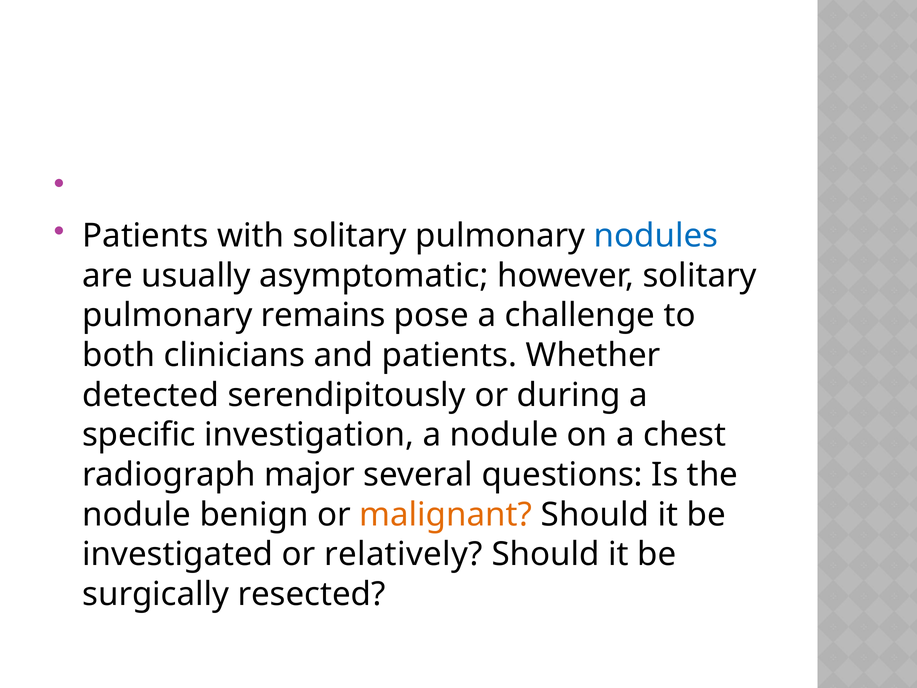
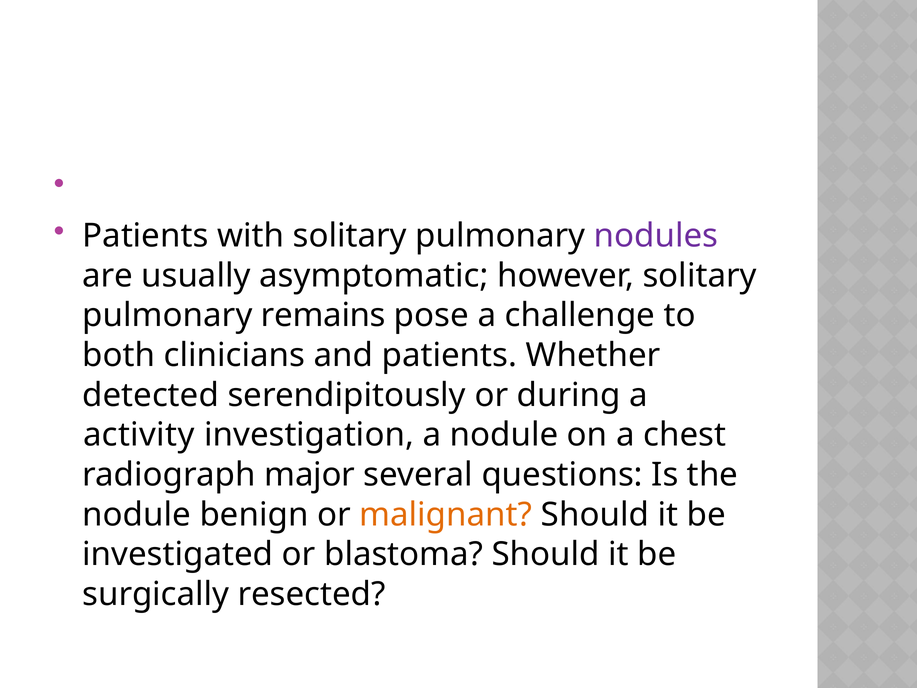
nodules colour: blue -> purple (656, 236)
specific: specific -> activity (139, 435)
relatively: relatively -> blastoma (404, 554)
